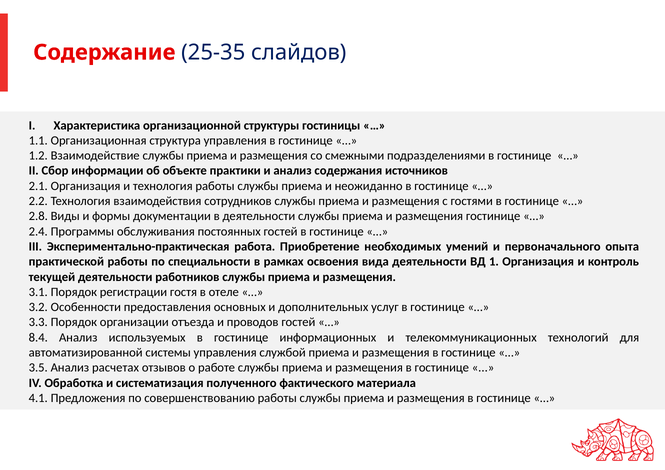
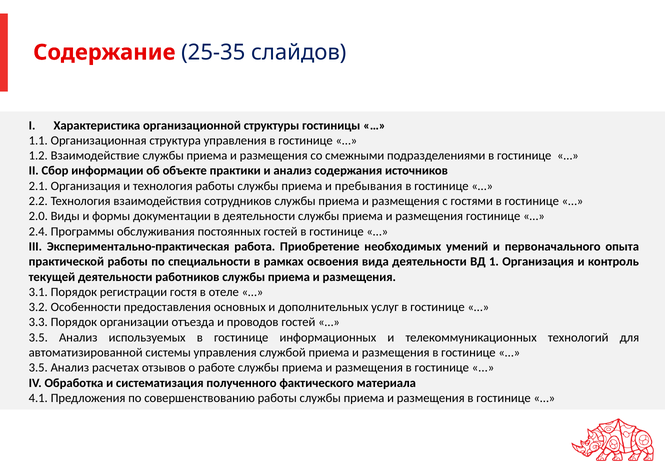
неожиданно: неожиданно -> пребывания (369, 186)
2.8: 2.8 -> 2.0 (38, 216)
8.4: 8.4 -> 3.5 (38, 338)
